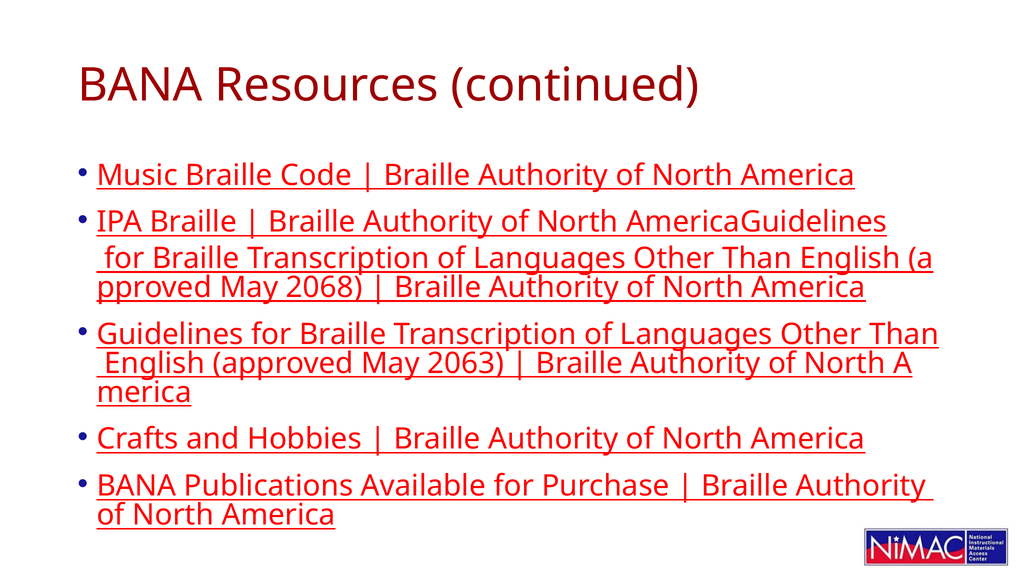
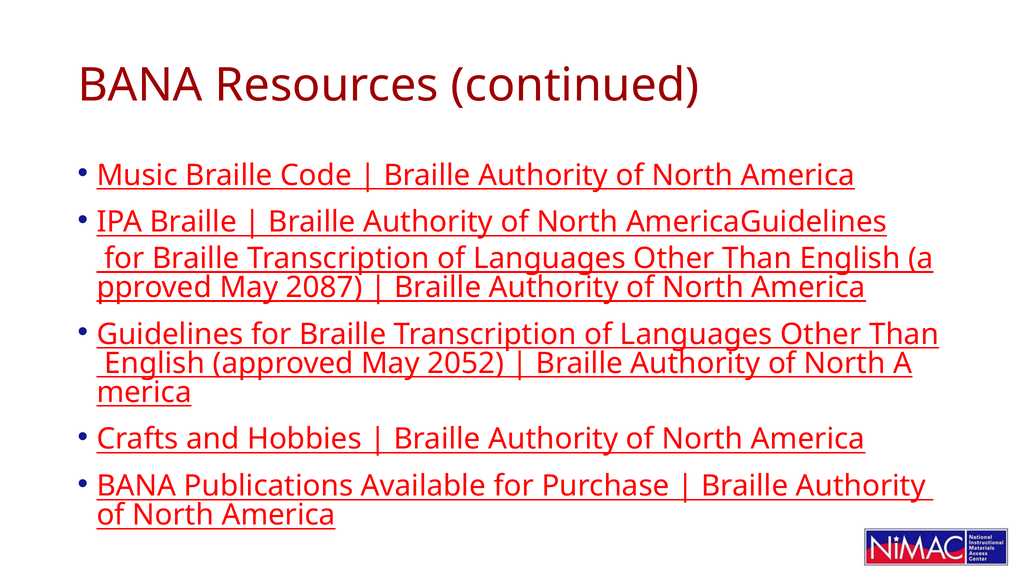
2068: 2068 -> 2087 (324, 287)
2063: 2063 -> 2052 (466, 363)
